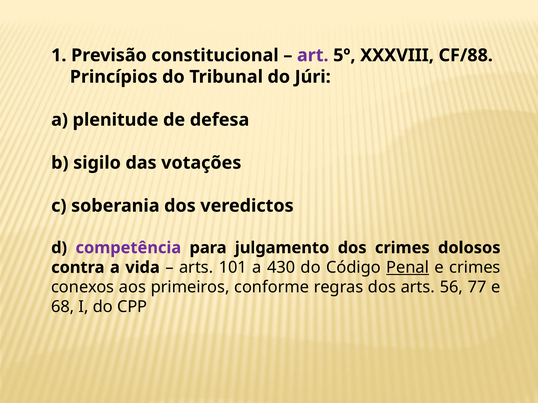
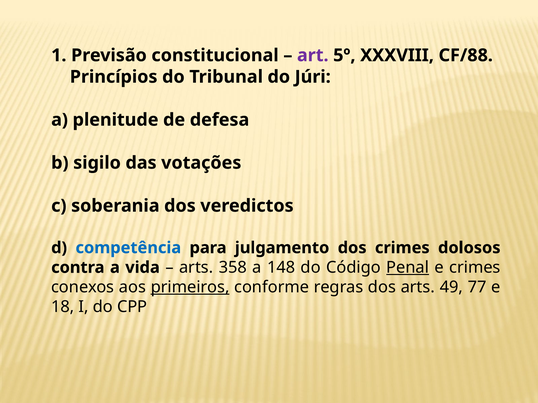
competência colour: purple -> blue (128, 248)
101: 101 -> 358 (233, 268)
430: 430 -> 148 (281, 268)
primeiros underline: none -> present (190, 288)
56: 56 -> 49 (451, 288)
68: 68 -> 18 (63, 307)
